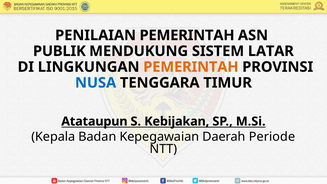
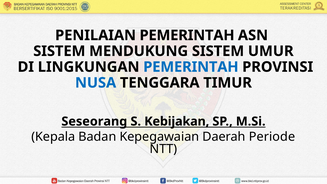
PUBLIK: PUBLIK -> SISTEM (59, 51)
LATAR: LATAR -> UMUR (271, 51)
PEMERINTAH colour: orange -> blue (191, 67)
Atataupun: Atataupun -> Seseorang (94, 121)
